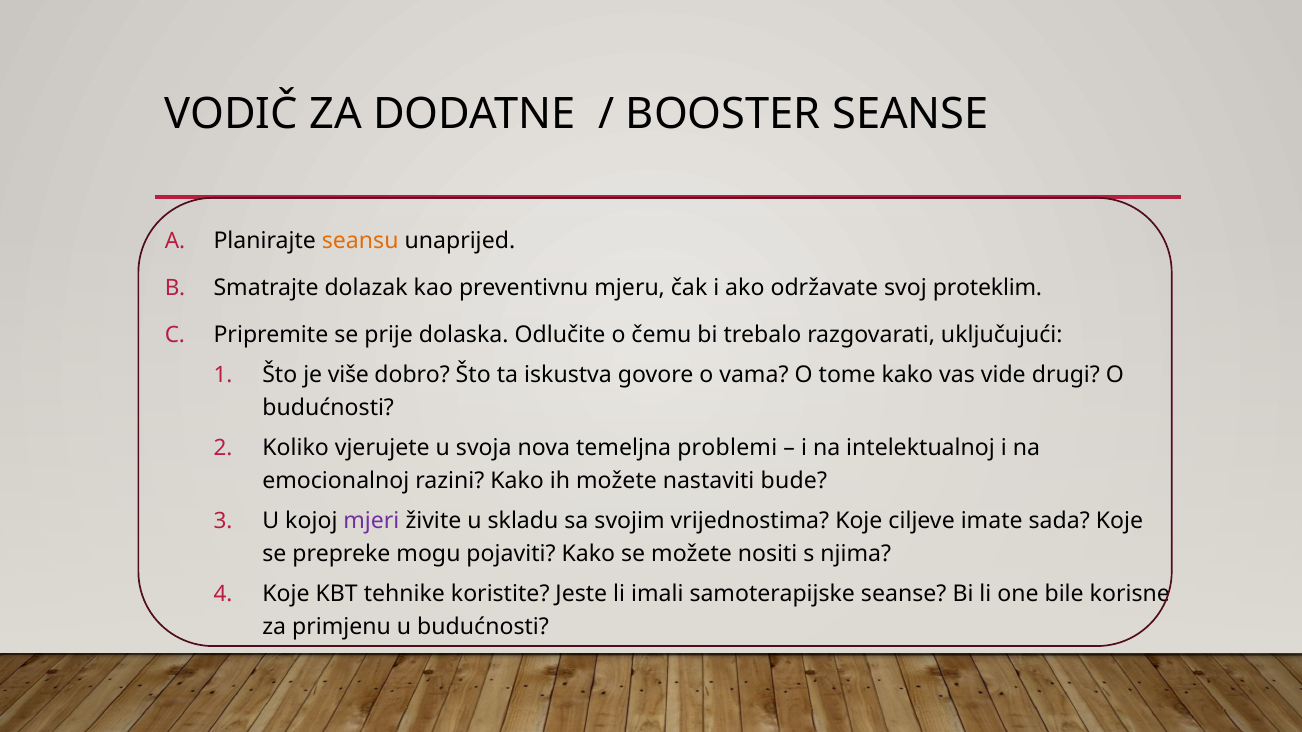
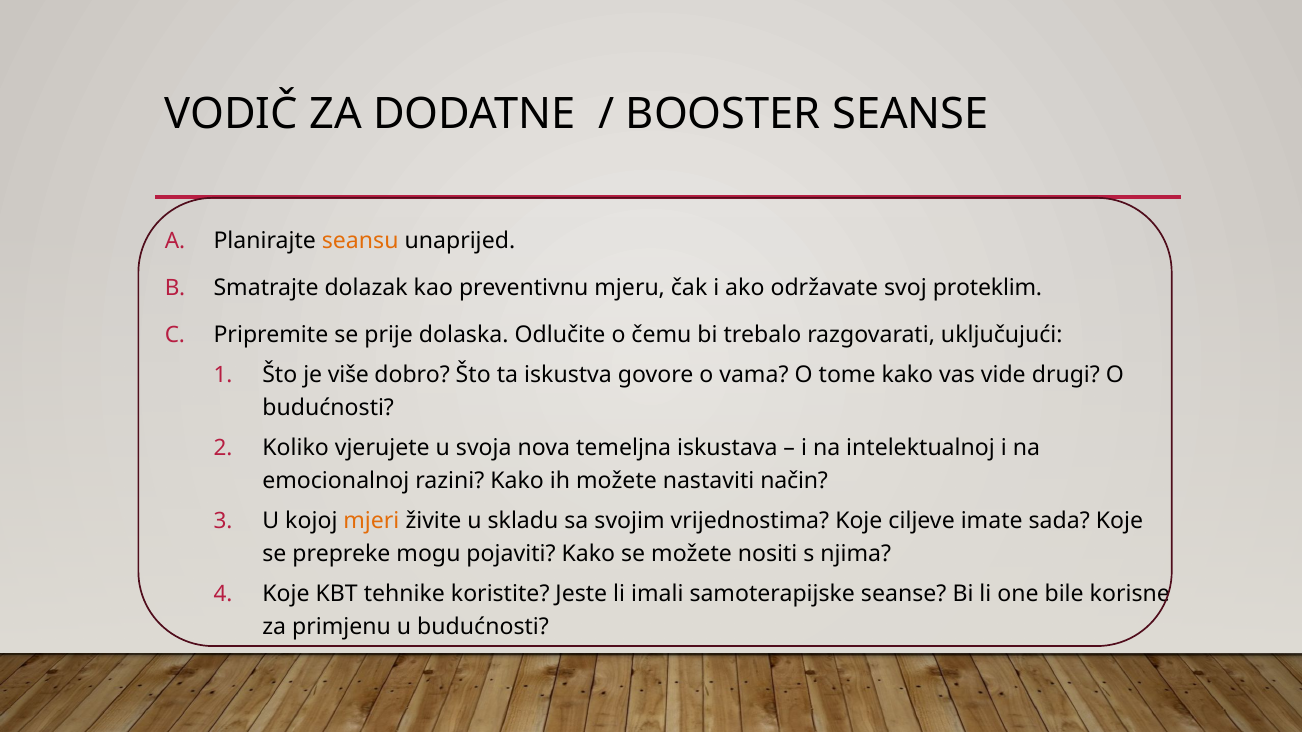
problemi: problemi -> iskustava (727, 448)
bude: bude -> način (794, 481)
mjeri colour: purple -> orange (371, 521)
